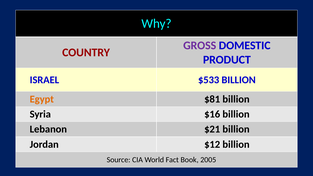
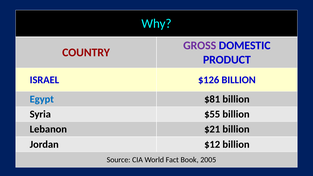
$533: $533 -> $126 (209, 80)
Egypt colour: orange -> blue (42, 99)
$16: $16 -> $55 (212, 114)
